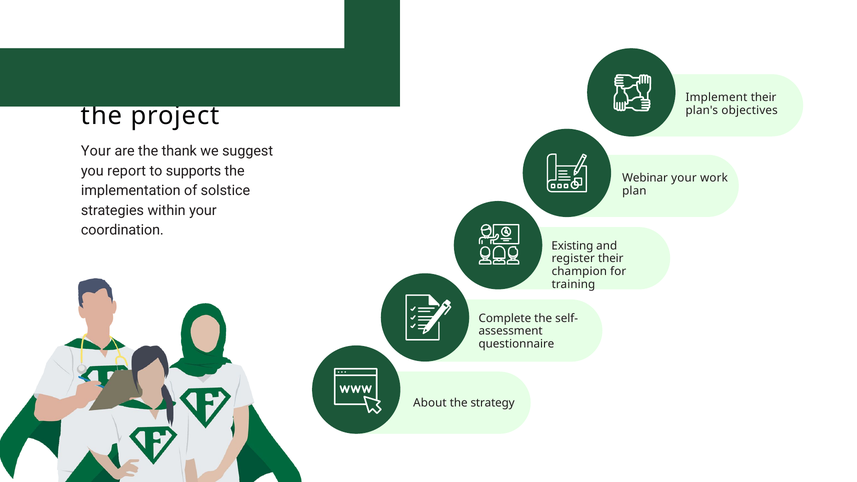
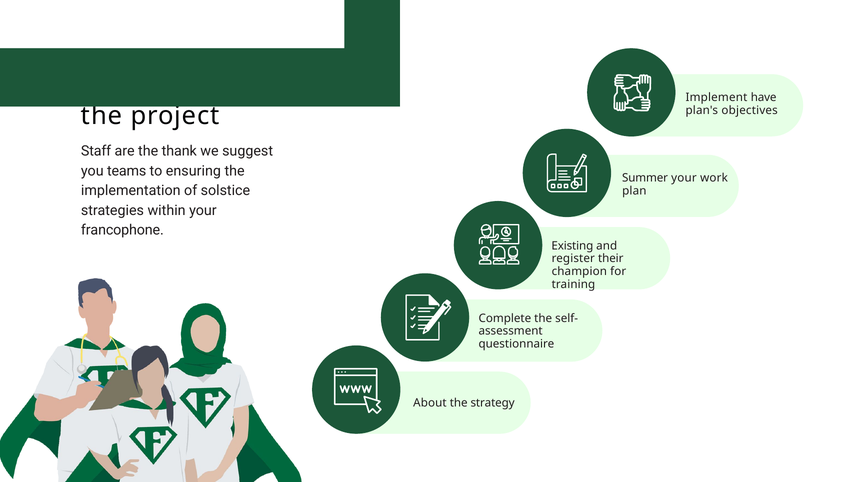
Implement their: their -> have (764, 98)
Your: Your -> Staff (96, 151)
report: report -> teams (127, 171)
supports: supports -> ensuring (193, 171)
Webinar: Webinar -> Summer (645, 178)
coordination: coordination -> francophone (122, 230)
